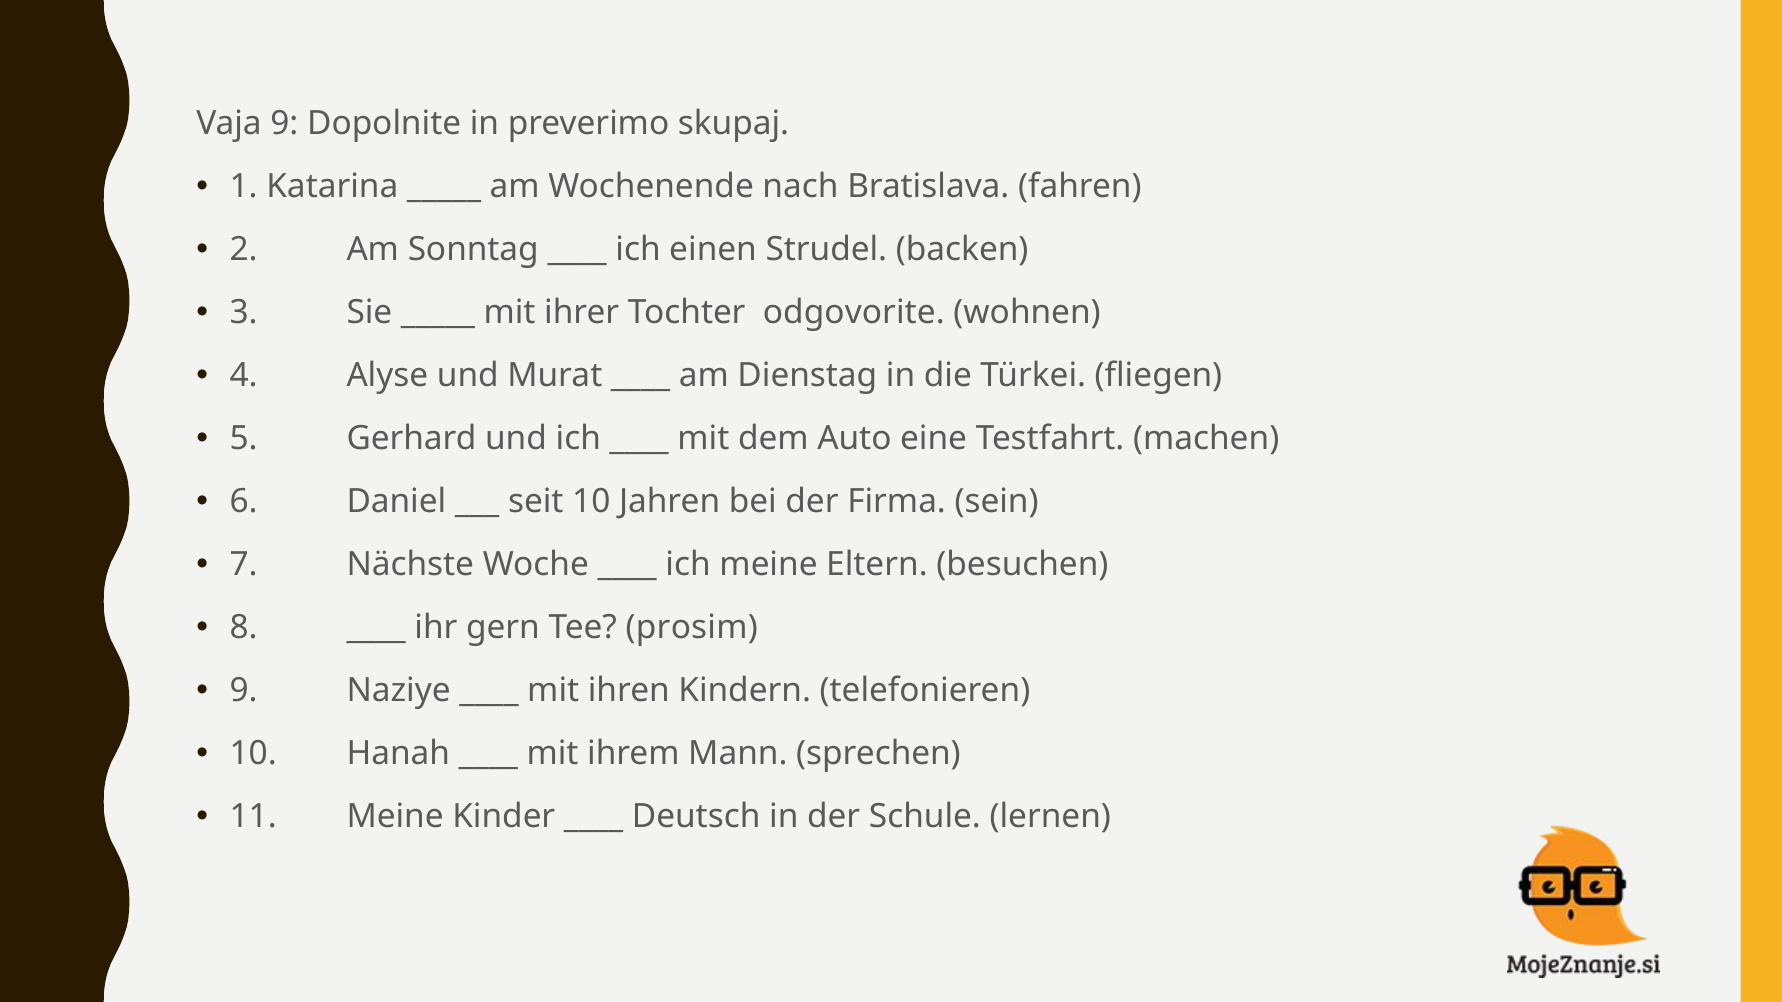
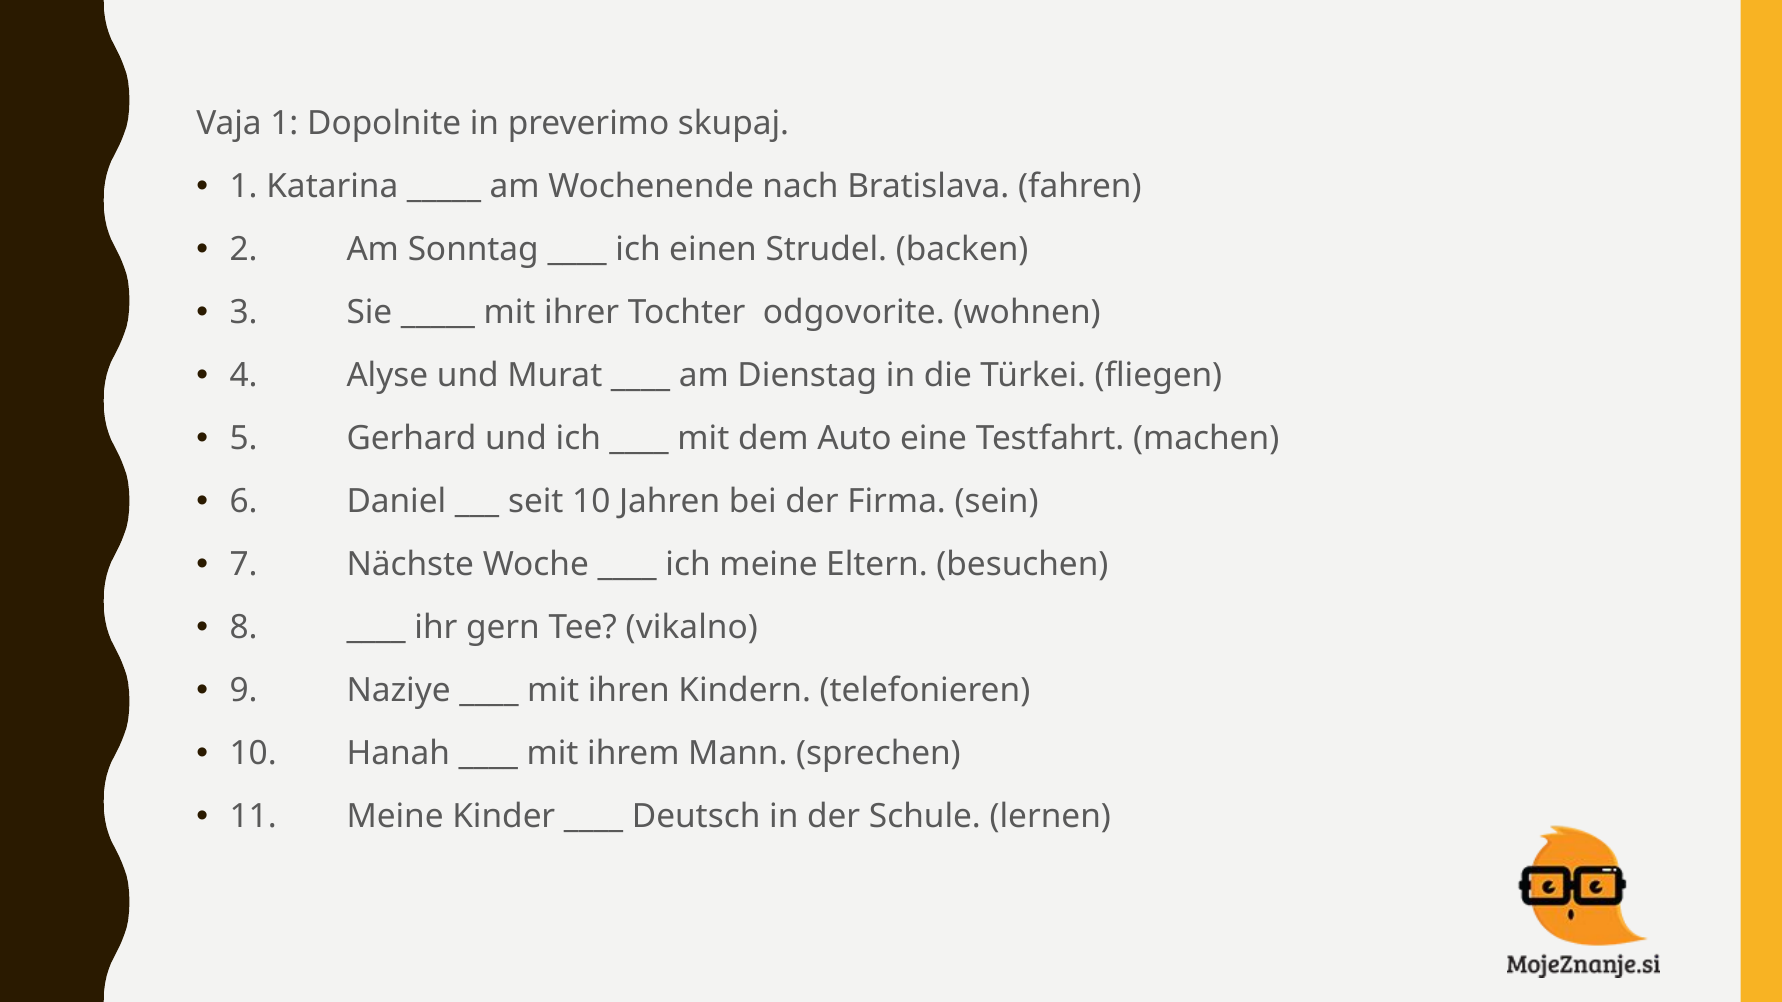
Vaja 9: 9 -> 1 (284, 124)
prosim: prosim -> vikalno (692, 628)
